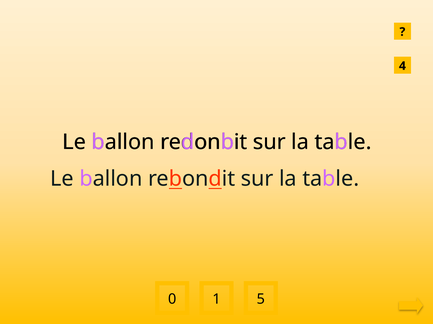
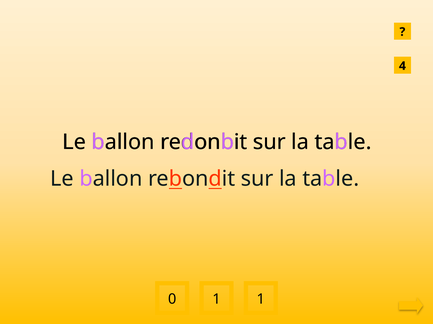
0 5: 5 -> 1 (261, 300)
